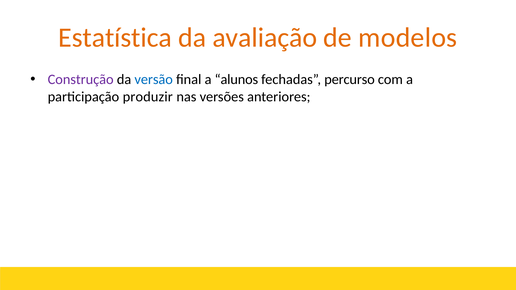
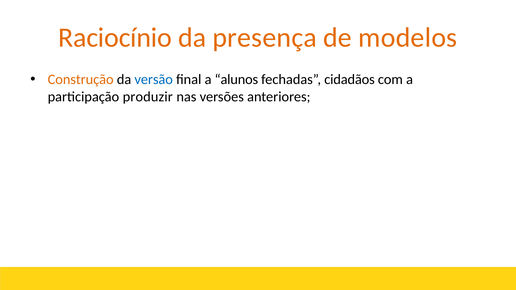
Estatística: Estatística -> Raciocínio (115, 38)
avaliação: avaliação -> presença (265, 38)
Construção colour: purple -> orange (81, 80)
percurso: percurso -> cidadãos (350, 80)
